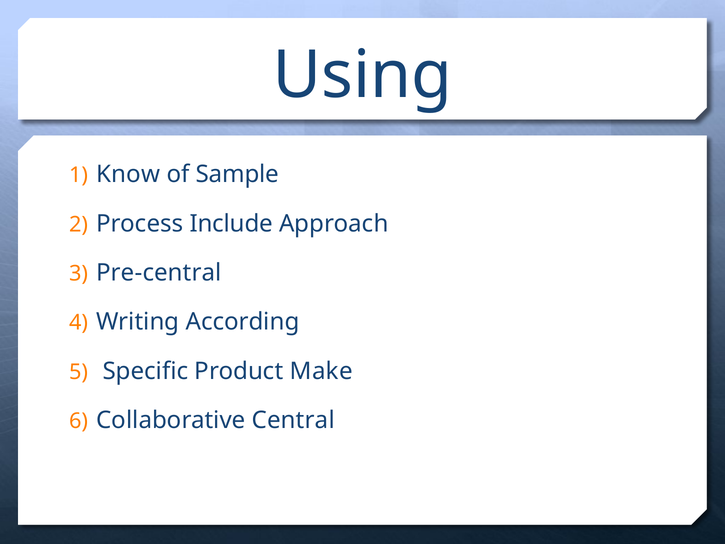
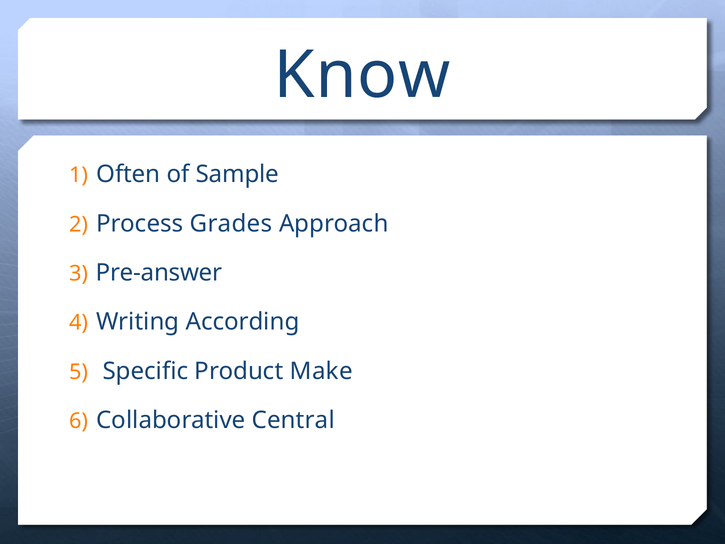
Using: Using -> Know (362, 75)
Know: Know -> Often (128, 174)
Include: Include -> Grades (231, 224)
Pre-central: Pre-central -> Pre-answer (159, 273)
